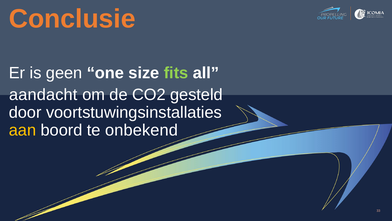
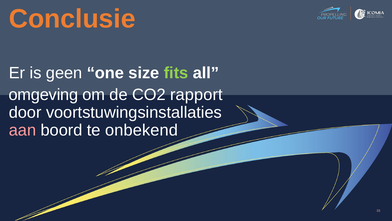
aandacht: aandacht -> omgeving (43, 95)
gesteld: gesteld -> rapport (196, 95)
aan colour: yellow -> pink (22, 130)
